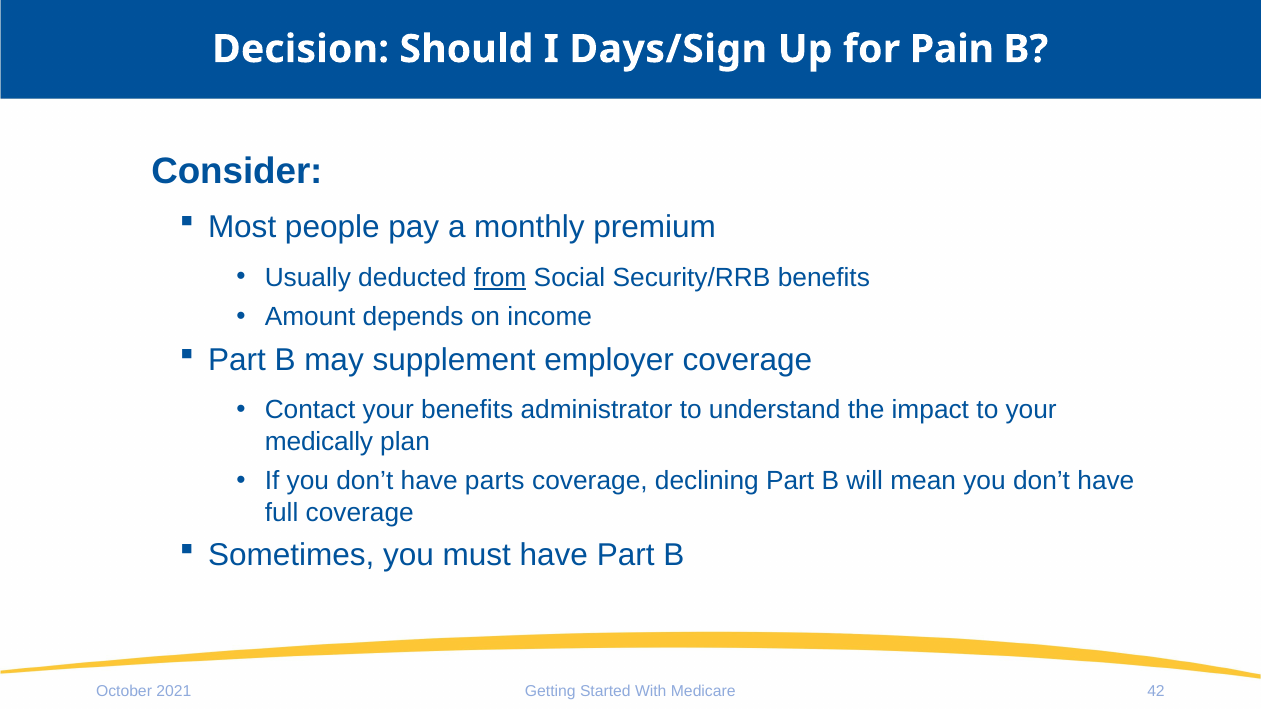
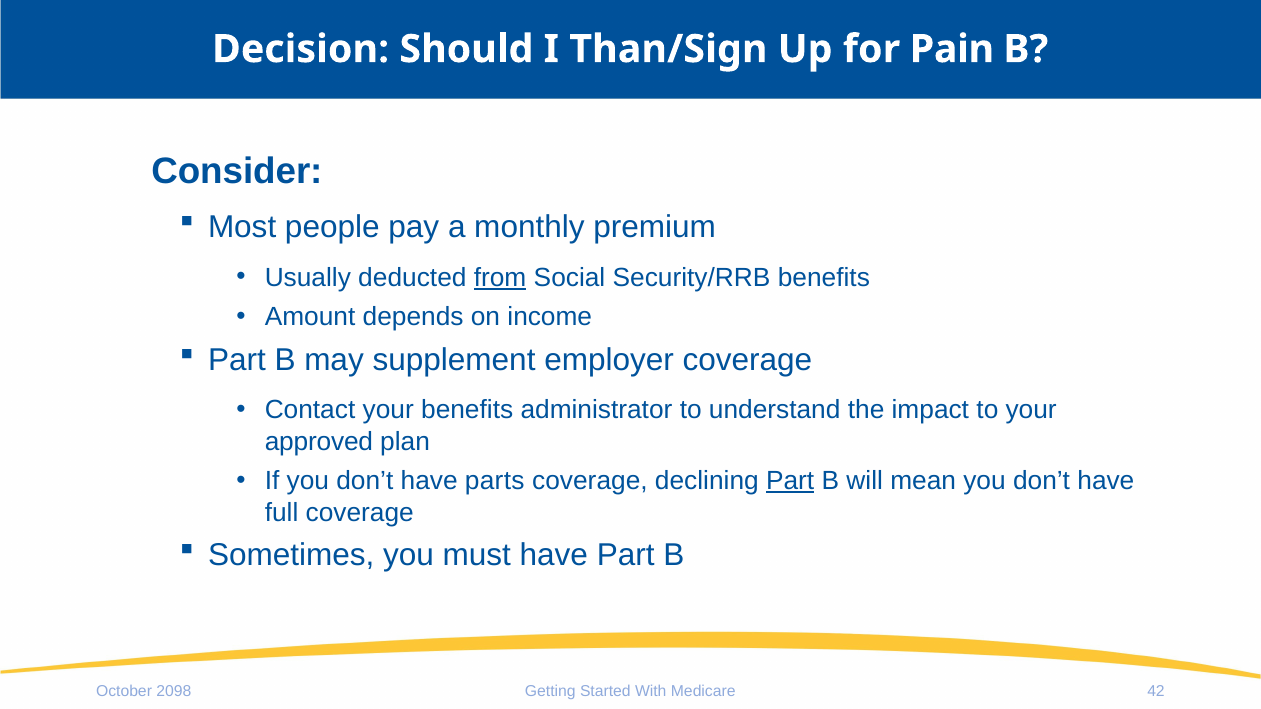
Days/Sign: Days/Sign -> Than/Sign (668, 49)
medically: medically -> approved (319, 442)
Part underline: none -> present (790, 481)
2021: 2021 -> 2098 (174, 691)
